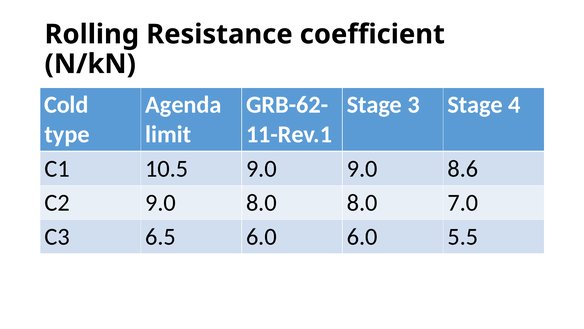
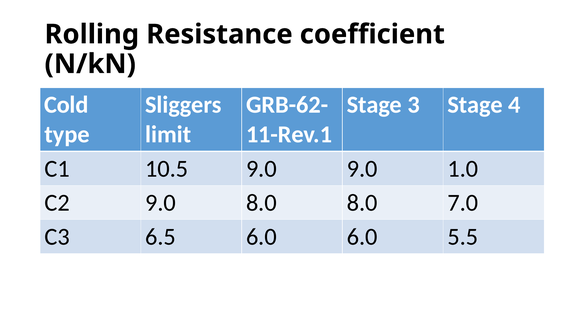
Agenda: Agenda -> Sliggers (183, 105)
8.6: 8.6 -> 1.0 (463, 168)
